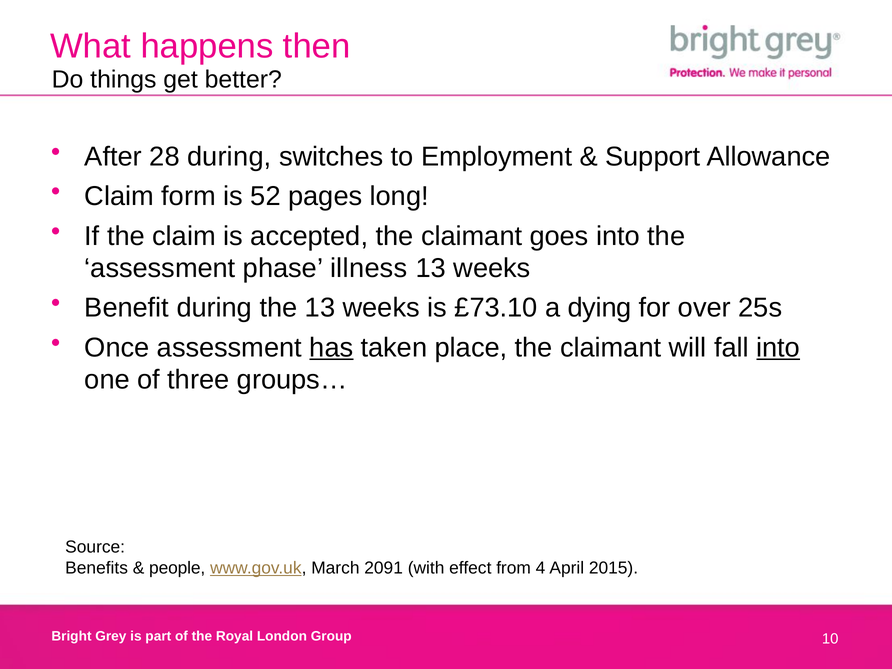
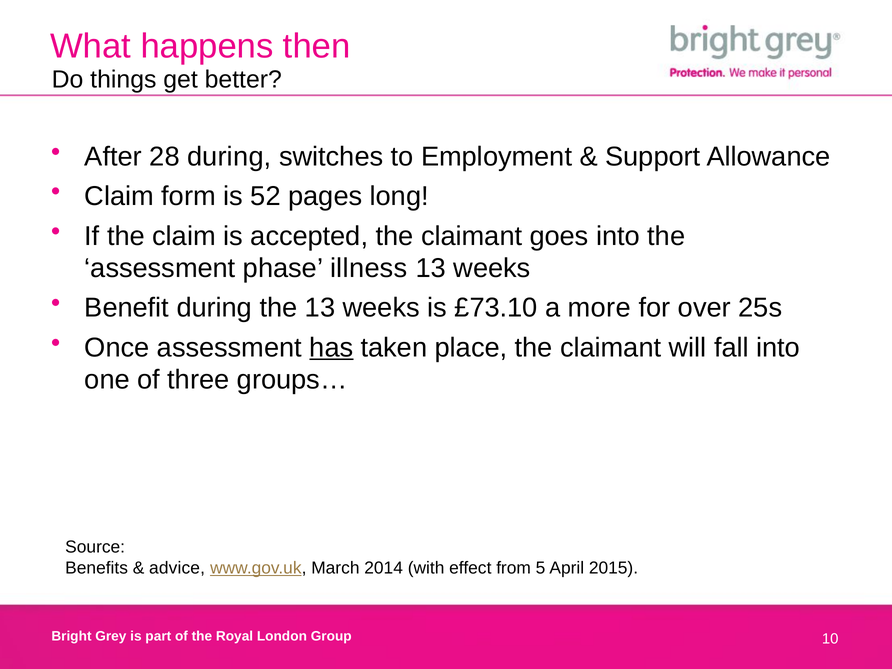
dying: dying -> more (599, 308)
into underline: present -> none (778, 348)
people: people -> advice (177, 568)
2091: 2091 -> 2014 (384, 568)
4: 4 -> 5 (541, 568)
